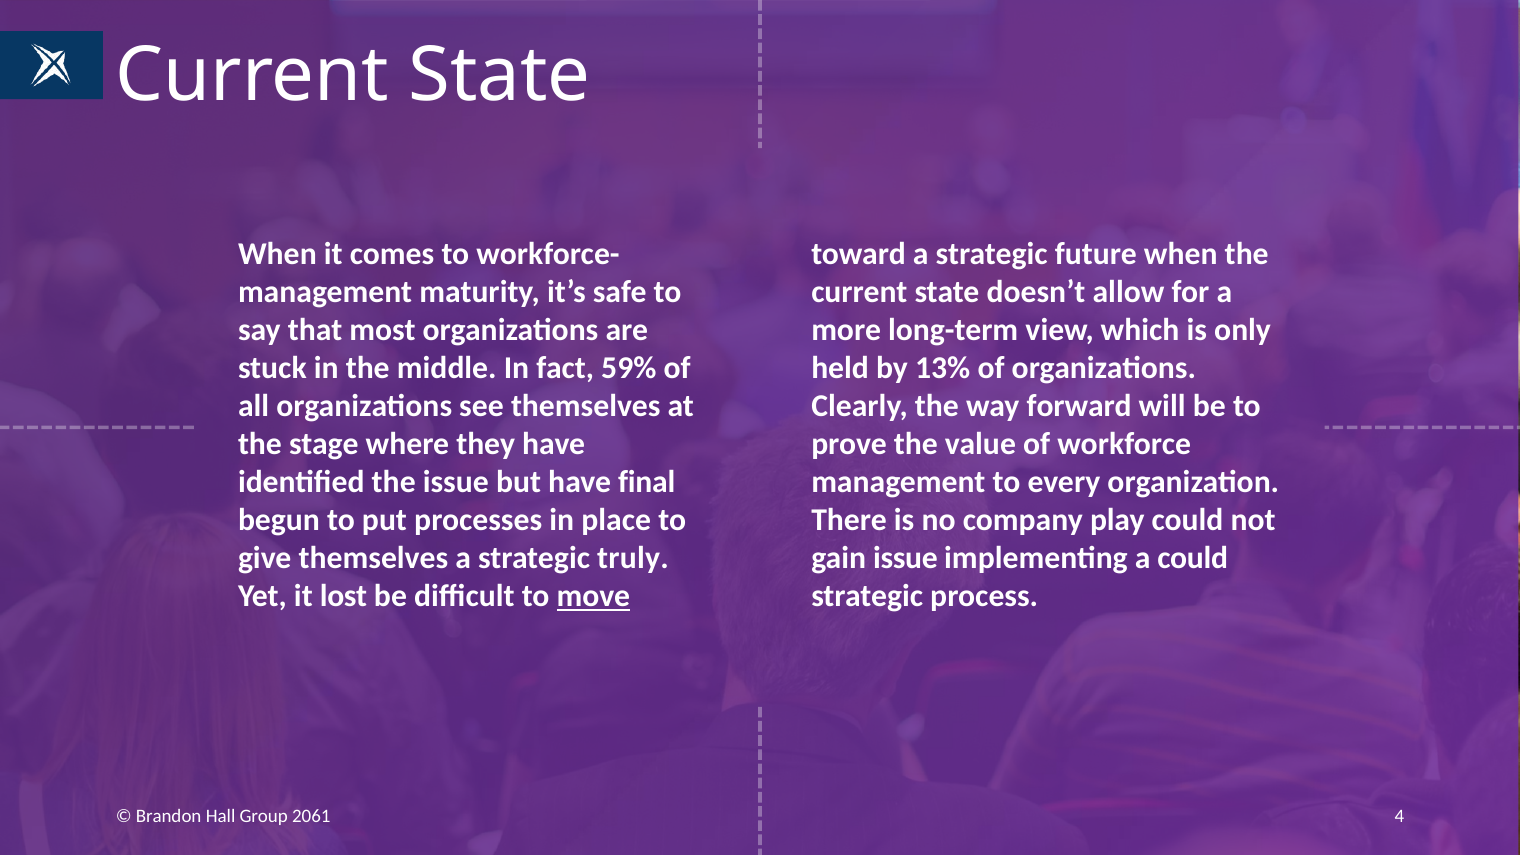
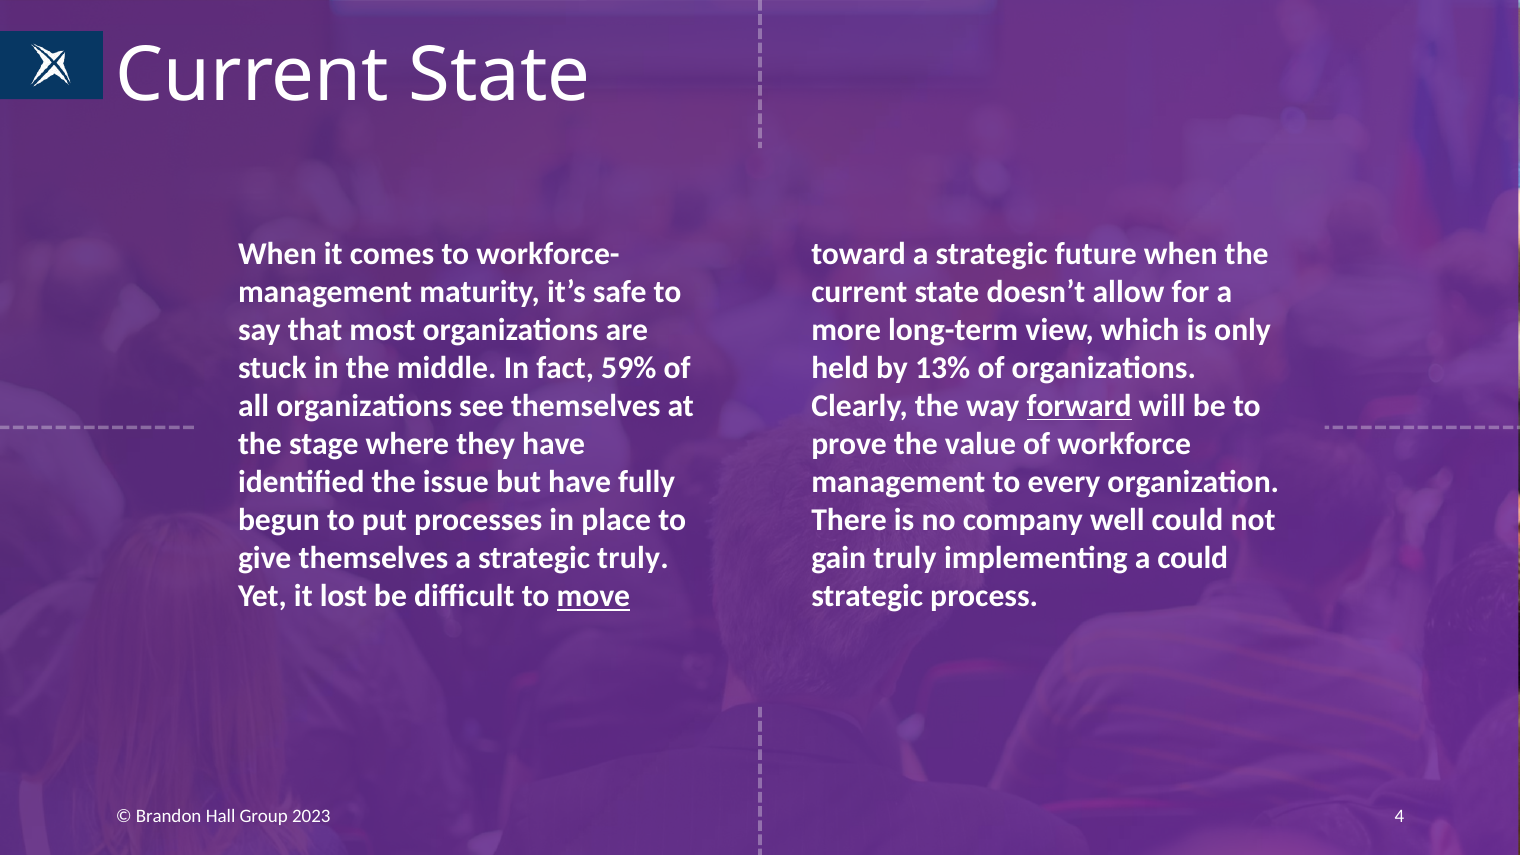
forward underline: none -> present (1079, 406)
final: final -> fully (647, 482)
play: play -> well (1117, 520)
gain issue: issue -> truly (905, 558)
2061: 2061 -> 2023 (311, 817)
